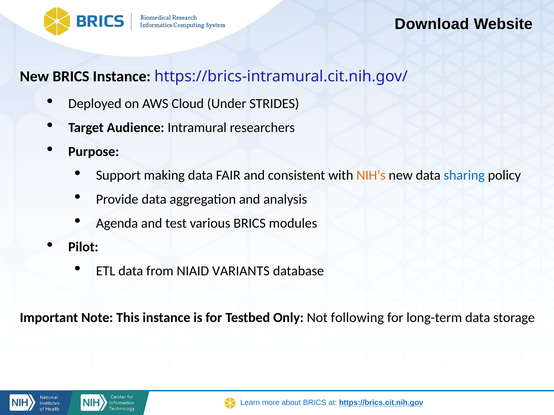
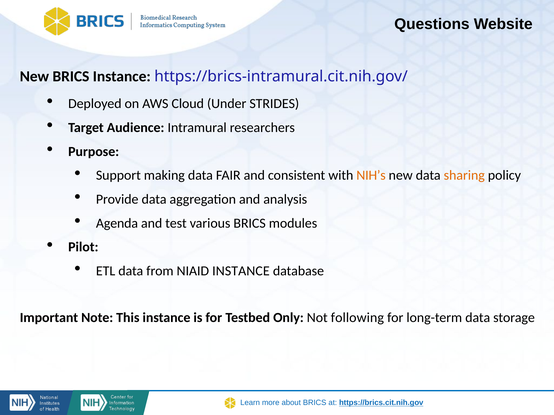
Download: Download -> Questions (432, 24)
sharing colour: blue -> orange (464, 176)
NIAID VARIANTS: VARIANTS -> INSTANCE (241, 271)
